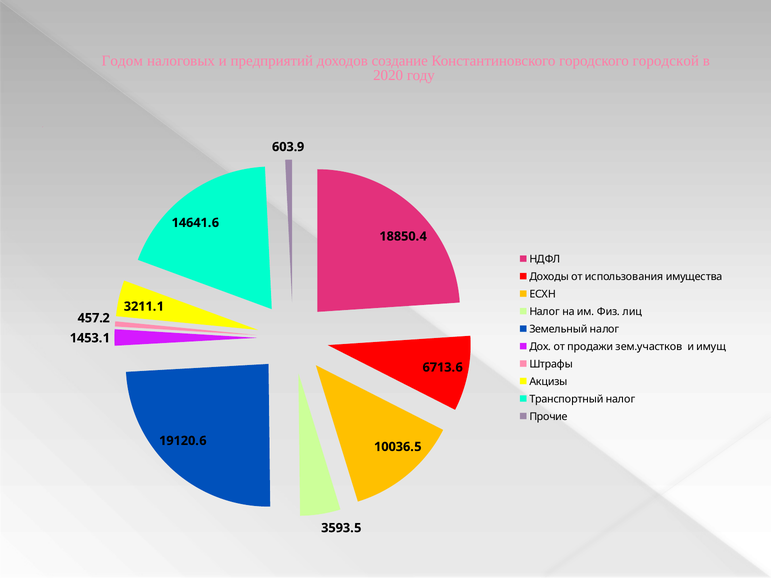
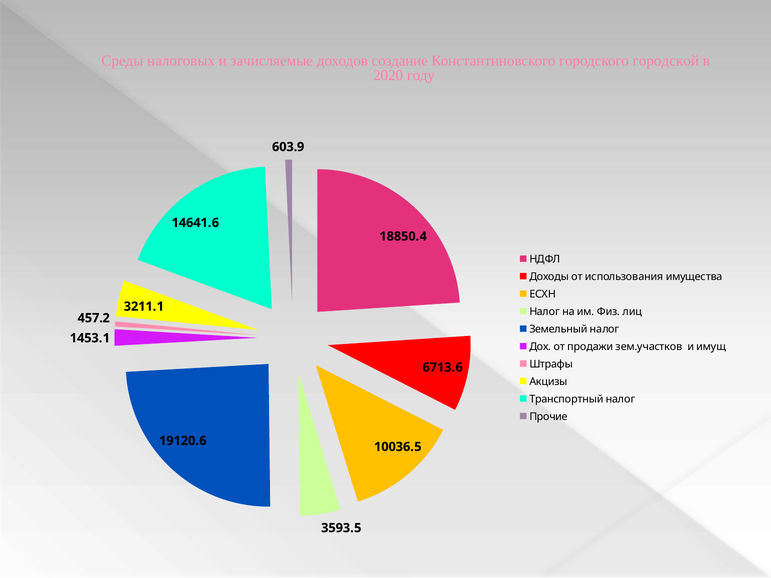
Годом: Годом -> Среды (122, 61)
предприятий: предприятий -> зачисляемые (272, 61)
